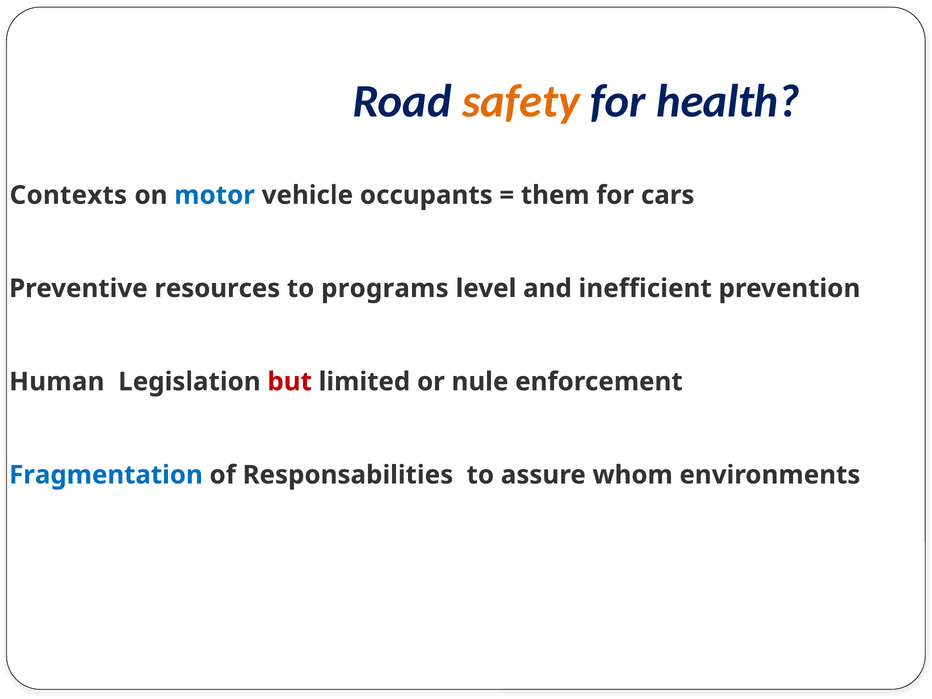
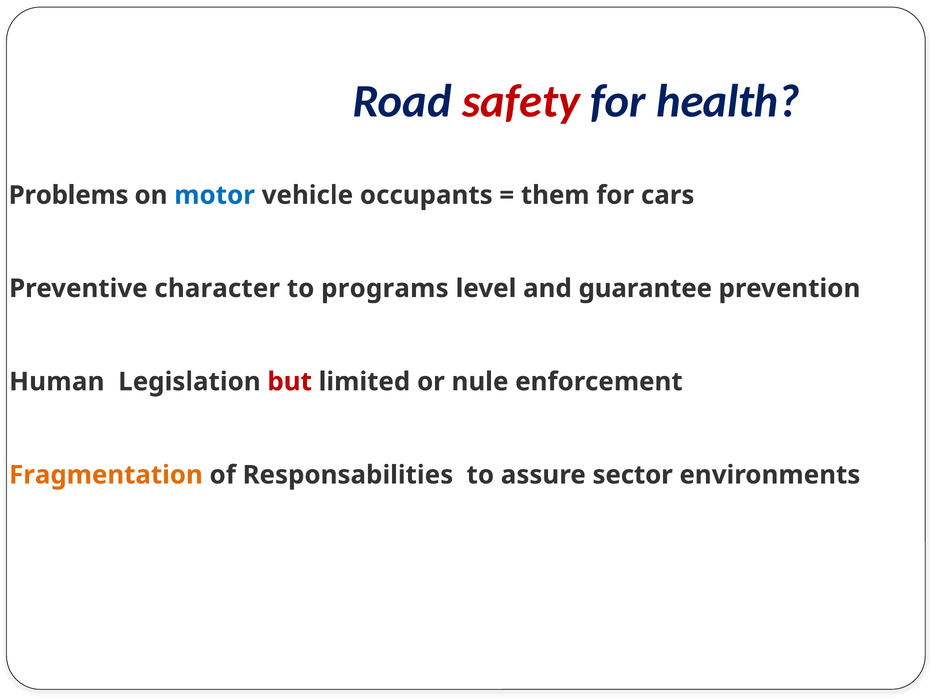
safety colour: orange -> red (521, 101)
Contexts: Contexts -> Problems (69, 195)
resources: resources -> character (217, 288)
inefficient: inefficient -> guarantee (645, 288)
Fragmentation colour: blue -> orange (106, 475)
whom: whom -> sector (633, 475)
